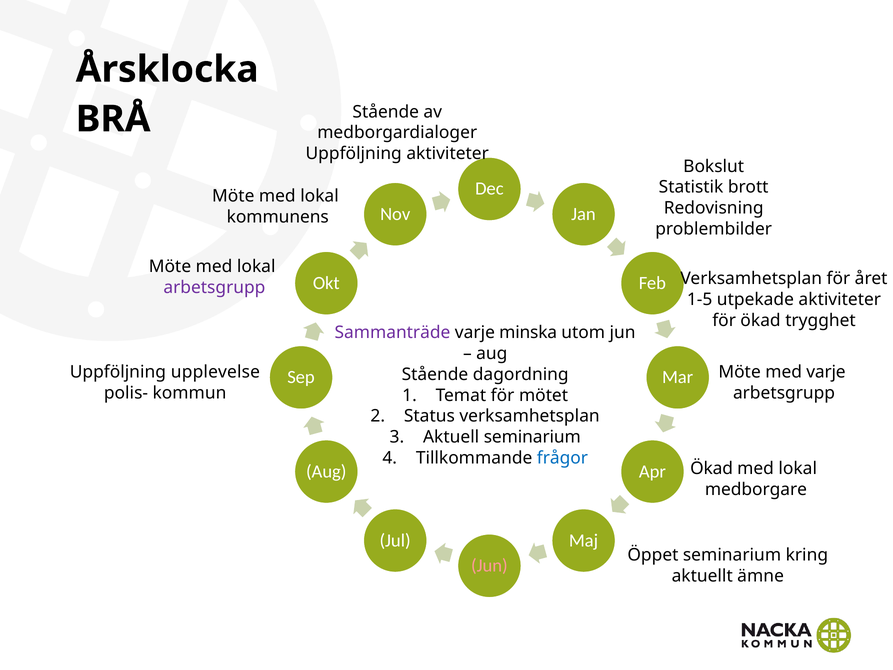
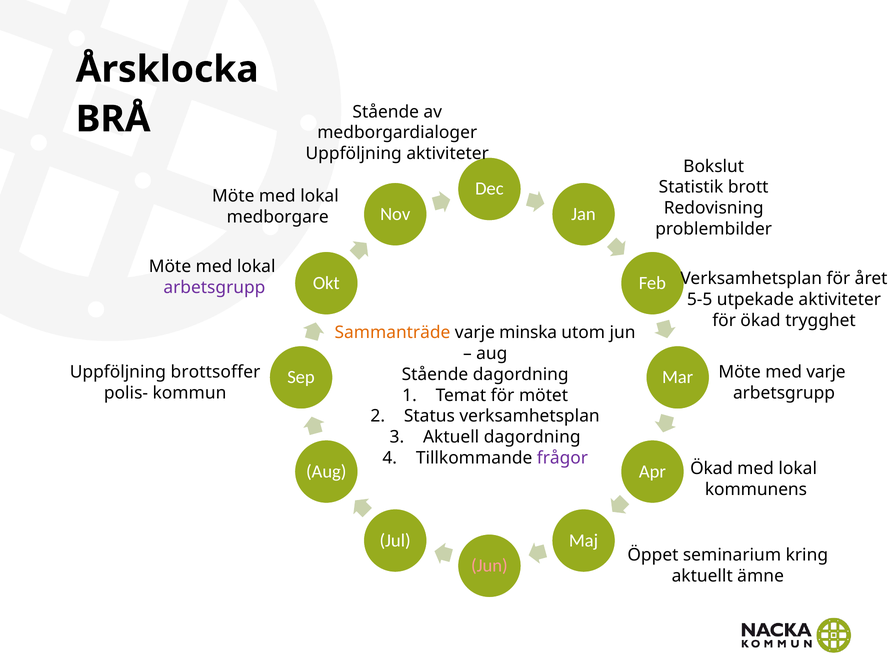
kommunens: kommunens -> medborgare (278, 217)
1-5: 1-5 -> 5-5 (700, 300)
Sammanträde colour: purple -> orange (392, 333)
upplevelse: upplevelse -> brottsoffer (215, 372)
Aktuell seminarium: seminarium -> dagordning (532, 437)
frågor colour: blue -> purple (562, 458)
medborgare: medborgare -> kommunens (756, 489)
